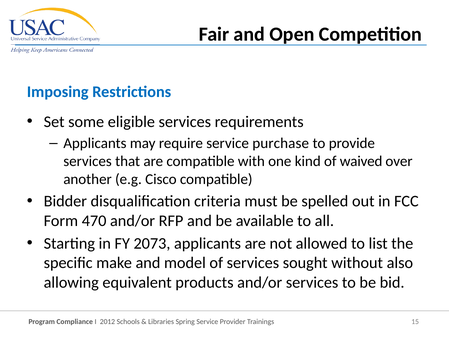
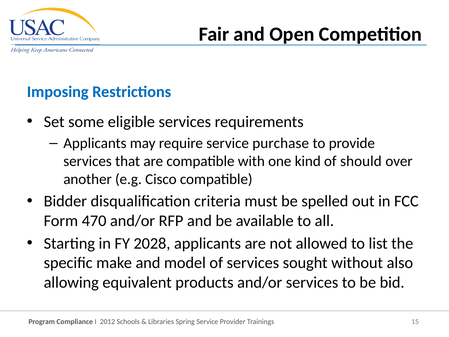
waived: waived -> should (361, 161)
2073: 2073 -> 2028 (152, 243)
